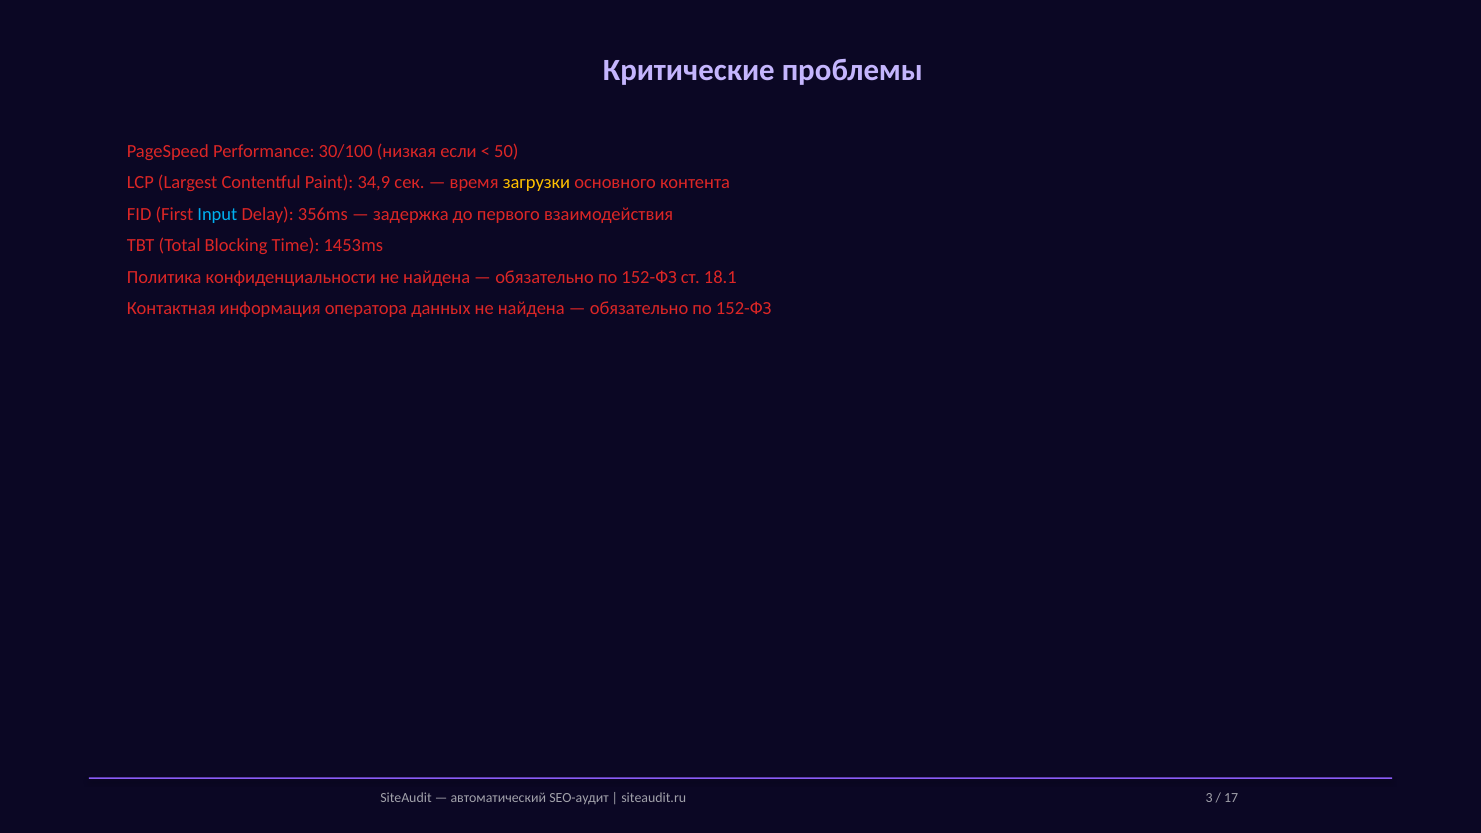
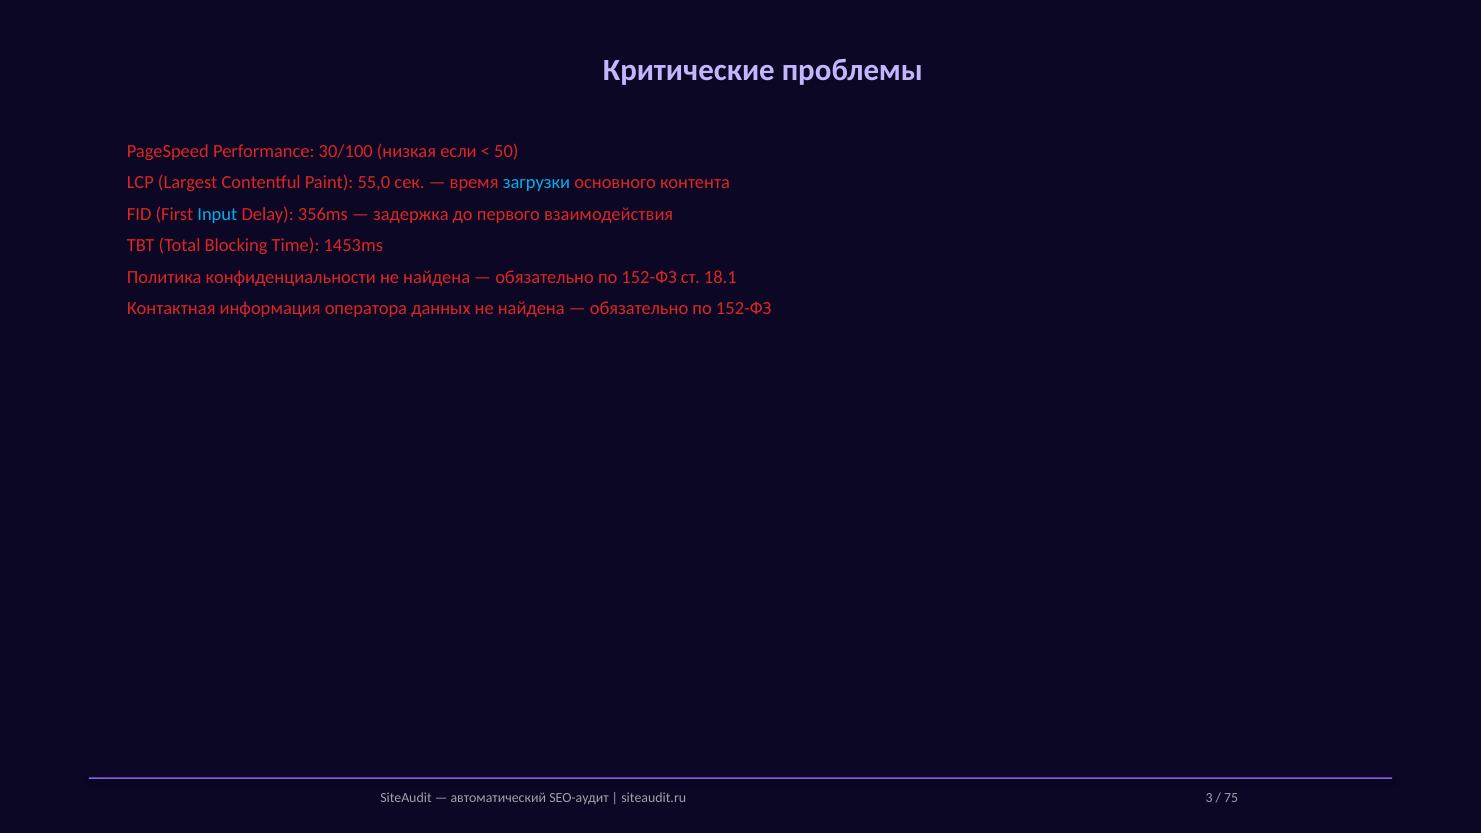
34,9: 34,9 -> 55,0 (374, 183)
загрузки colour: yellow -> light blue (537, 183)
17: 17 -> 75 (1231, 798)
